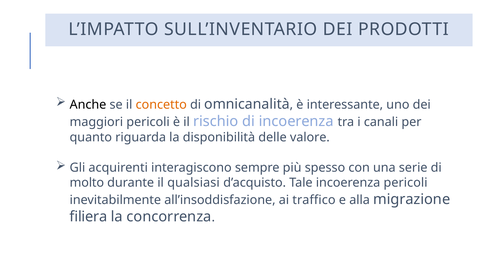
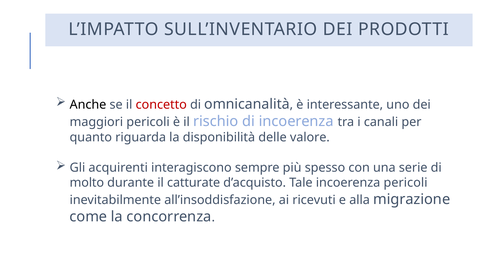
concetto colour: orange -> red (161, 104)
qualsiasi: qualsiasi -> catturate (194, 183)
traffico: traffico -> ricevuti (314, 200)
filiera: filiera -> come (88, 217)
